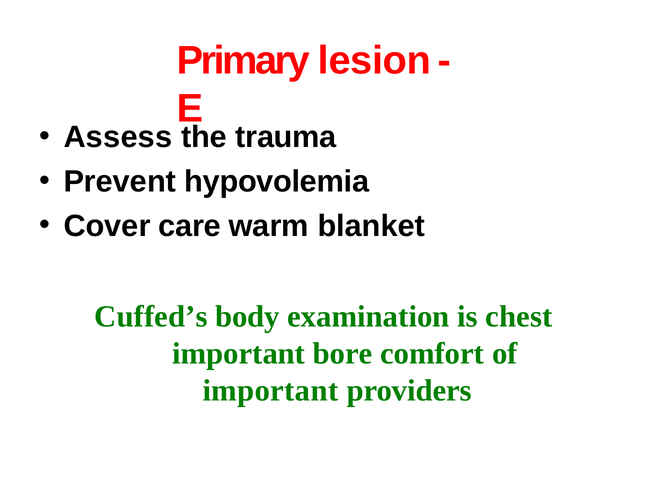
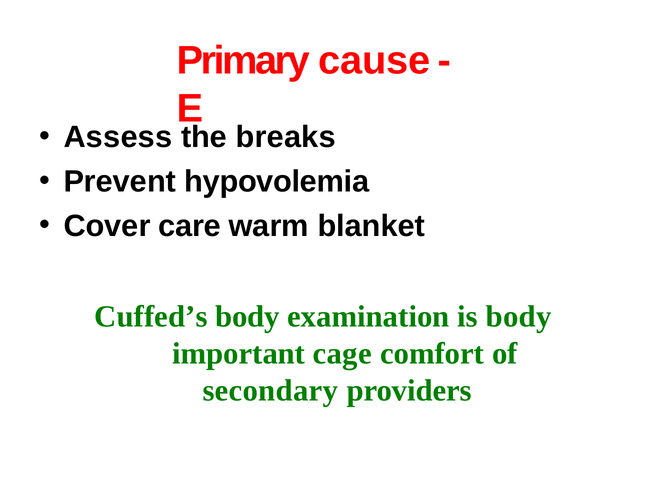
lesion: lesion -> cause (374, 61)
trauma: trauma -> breaks (286, 137)
is chest: chest -> body (519, 317)
bore: bore -> cage (342, 354)
important: important -> secondary (270, 390)
